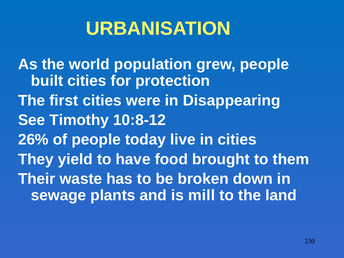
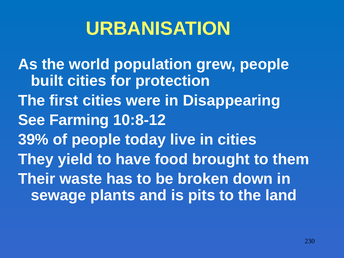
Timothy: Timothy -> Farming (79, 120)
26%: 26% -> 39% (33, 140)
mill: mill -> pits (202, 195)
